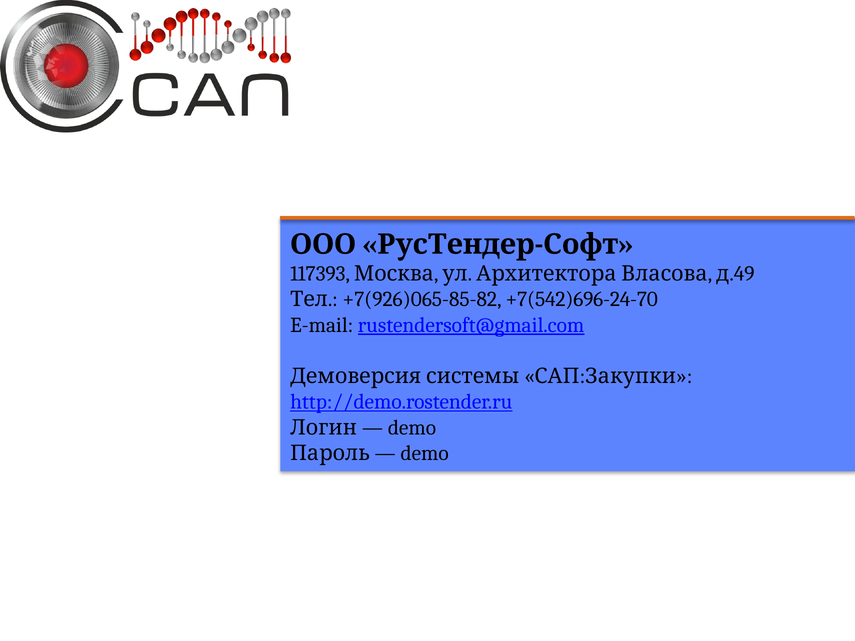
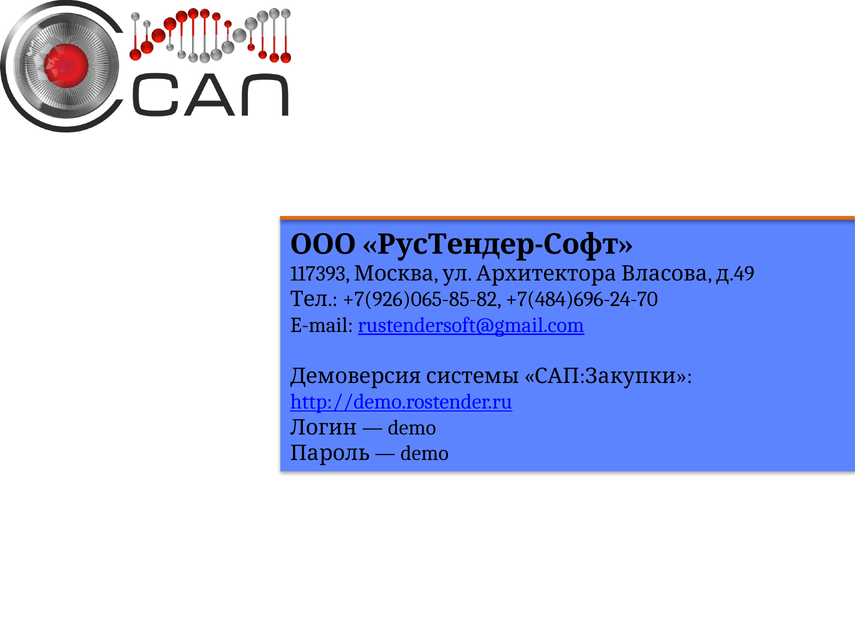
+7(542)696-24-70: +7(542)696-24-70 -> +7(484)696-24-70 (582, 300)
